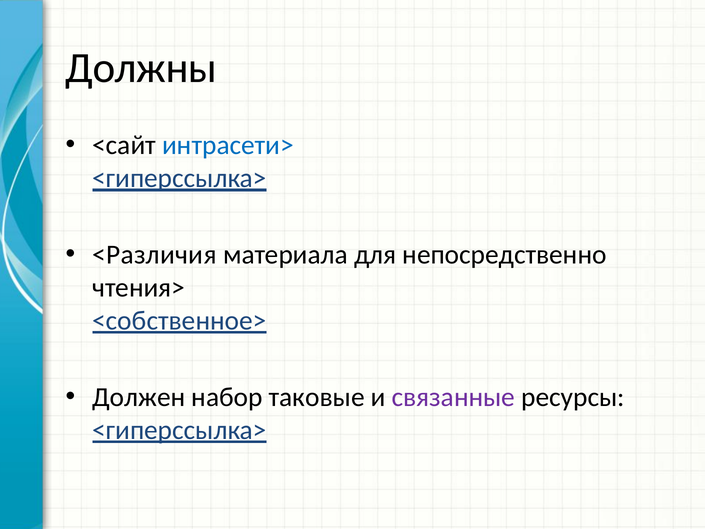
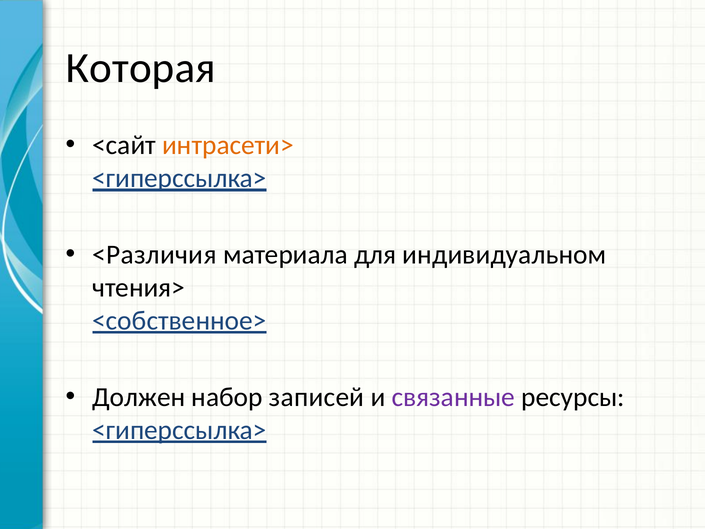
Должны: Должны -> Которая (141, 68)
интрасети> colour: blue -> orange (228, 145)
непосредственно: непосредственно -> индивидуальном (504, 255)
таковые: таковые -> записей (317, 397)
